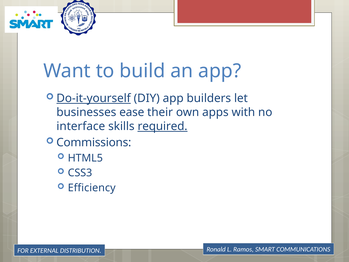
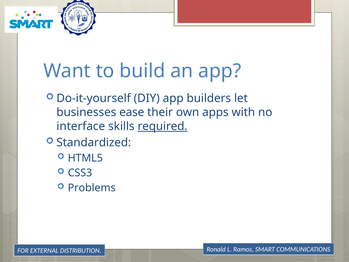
Do-it-yourself underline: present -> none (94, 98)
Commissions: Commissions -> Standardized (94, 142)
Efficiency: Efficiency -> Problems (92, 188)
